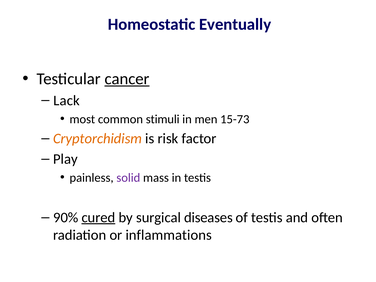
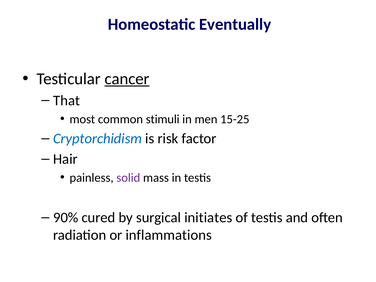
Lack: Lack -> That (67, 100)
15-73: 15-73 -> 15-25 (235, 119)
Cryptorchidism colour: orange -> blue (98, 138)
Play: Play -> Hair (65, 159)
cured underline: present -> none (98, 218)
diseases: diseases -> initiates (208, 218)
